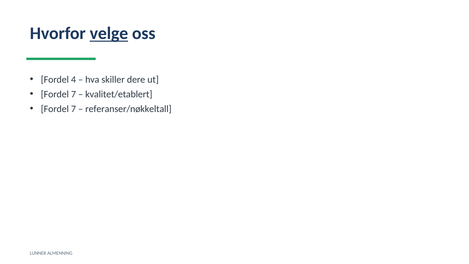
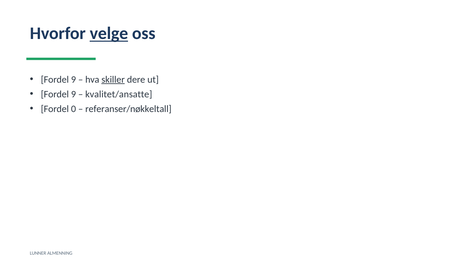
4: 4 -> 9 (74, 79)
skiller underline: none -> present (113, 79)
7: 7 -> 9 (74, 94)
kvalitet/etablert: kvalitet/etablert -> kvalitet/ansatte (119, 94)
7: 7 -> 0 (74, 109)
